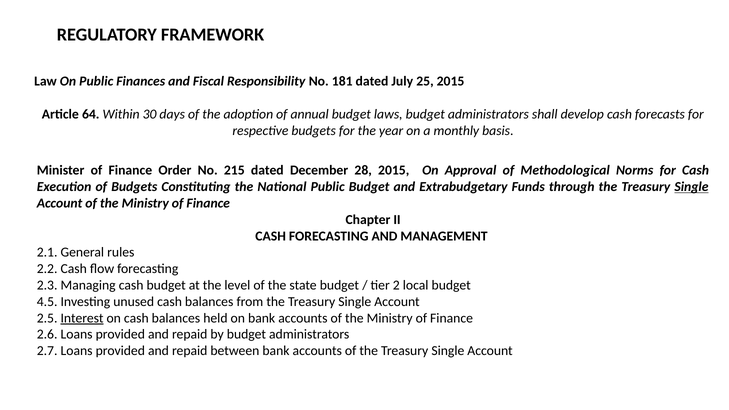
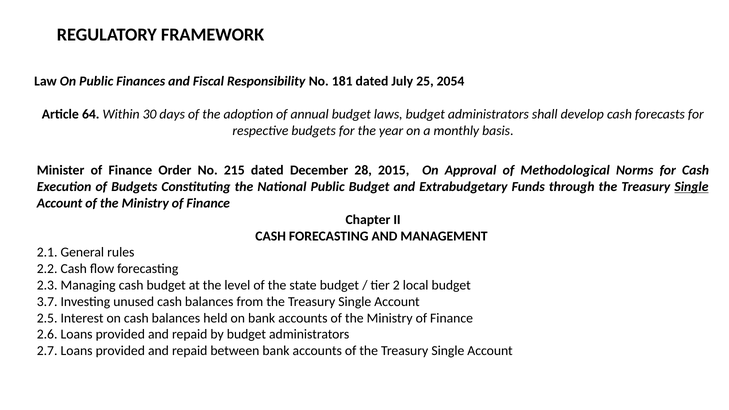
25 2015: 2015 -> 2054 (451, 81)
4.5: 4.5 -> 3.7 (47, 302)
Interest underline: present -> none (82, 318)
